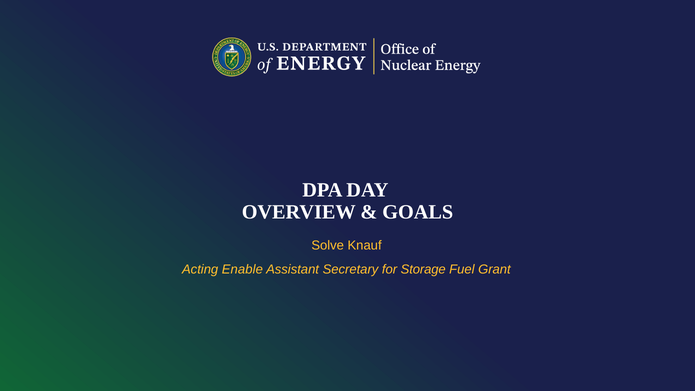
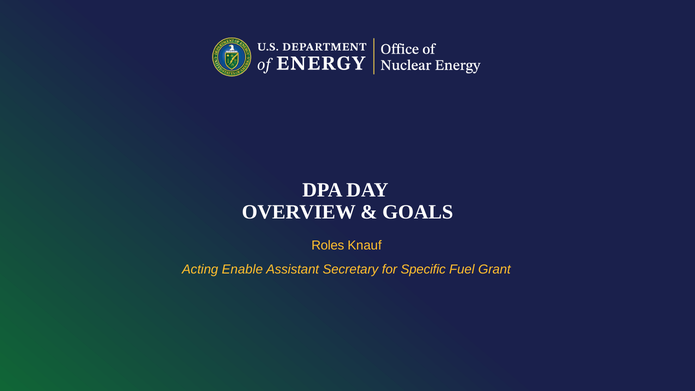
Solve: Solve -> Roles (328, 246)
Storage: Storage -> Specific (423, 269)
